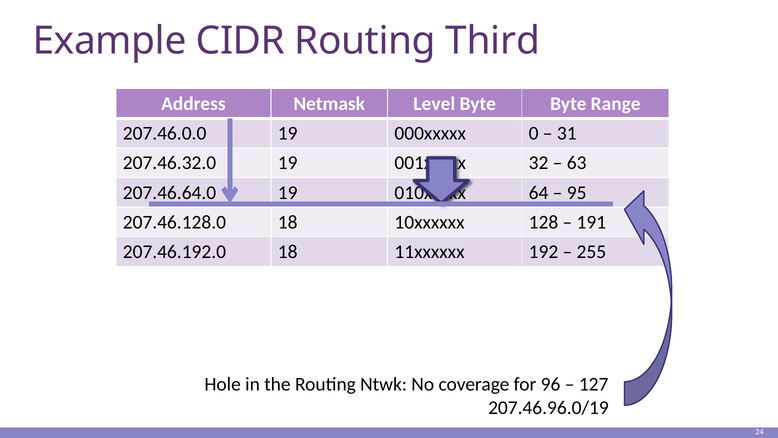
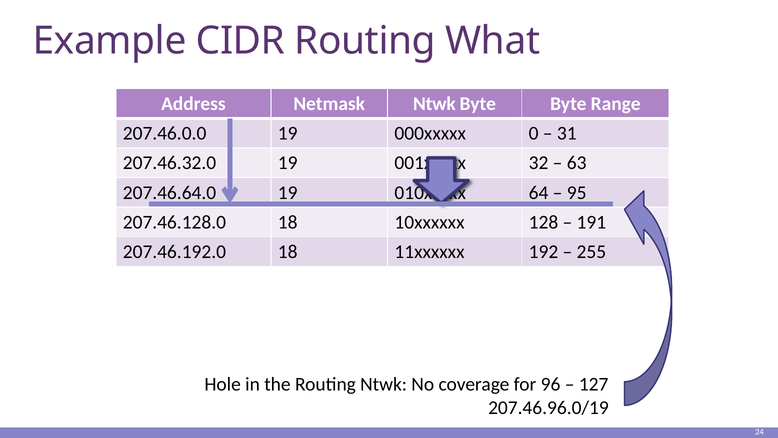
Third: Third -> What (493, 41)
Netmask Level: Level -> Ntwk (434, 104)
